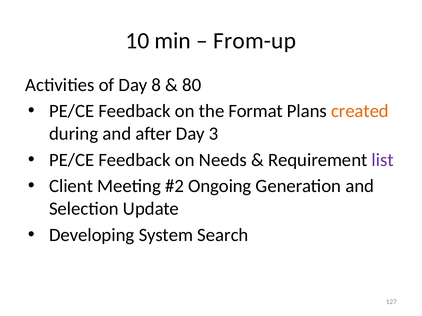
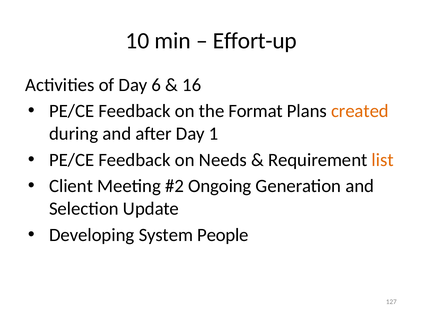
From-up: From-up -> Effort-up (255, 41)
8: 8 -> 6 (156, 85)
80: 80 -> 16 (192, 85)
3: 3 -> 1 (213, 134)
list colour: purple -> orange (383, 160)
Search: Search -> People (223, 235)
